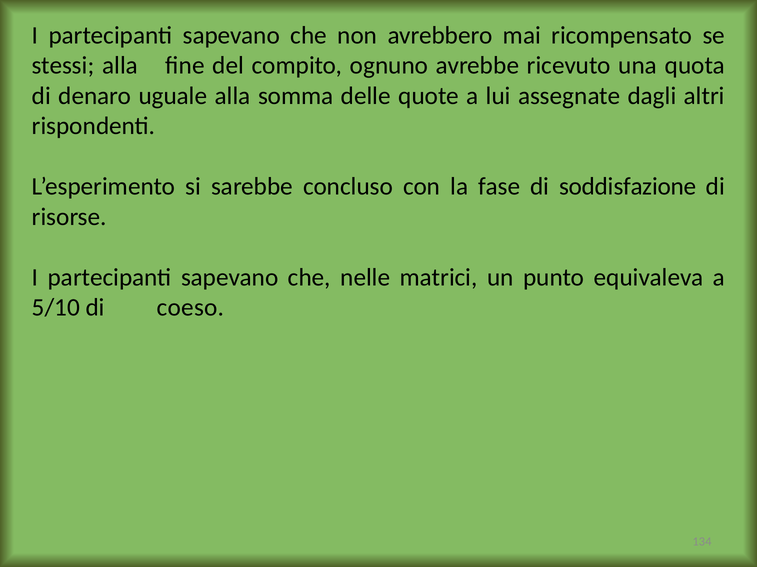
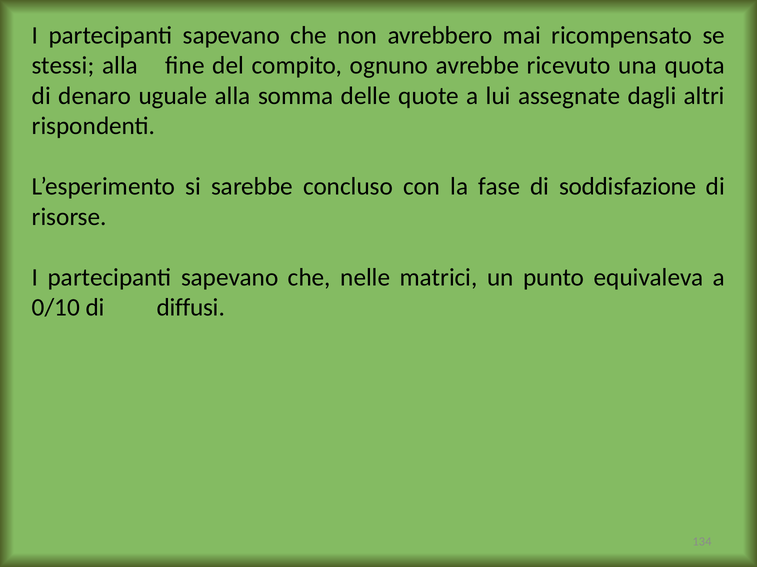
5/10: 5/10 -> 0/10 (56, 308)
coeso: coeso -> diffusi (191, 308)
